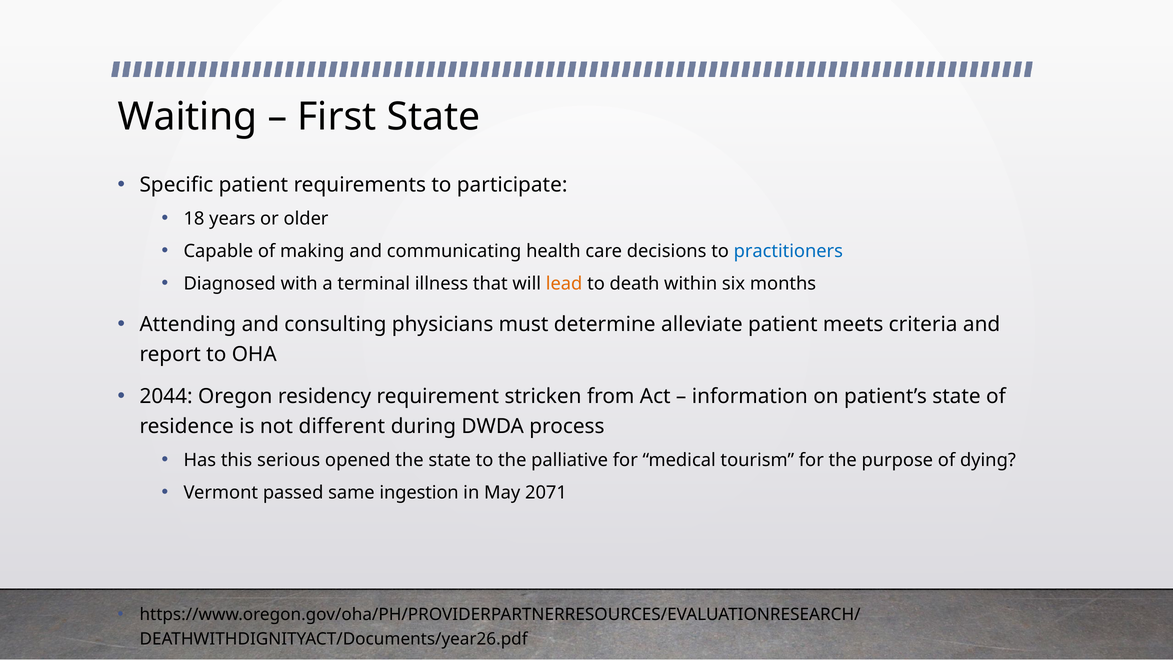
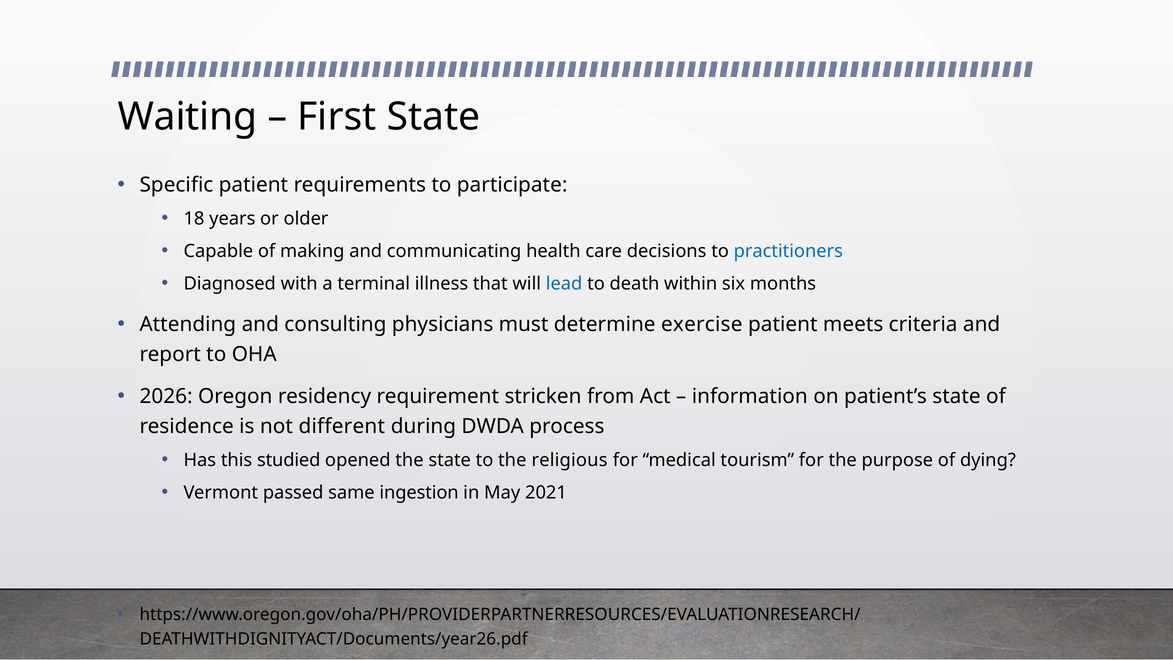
lead colour: orange -> blue (564, 284)
alleviate: alleviate -> exercise (702, 324)
2044: 2044 -> 2026 (166, 396)
serious: serious -> studied (289, 460)
palliative: palliative -> religious (570, 460)
2071: 2071 -> 2021 (546, 493)
